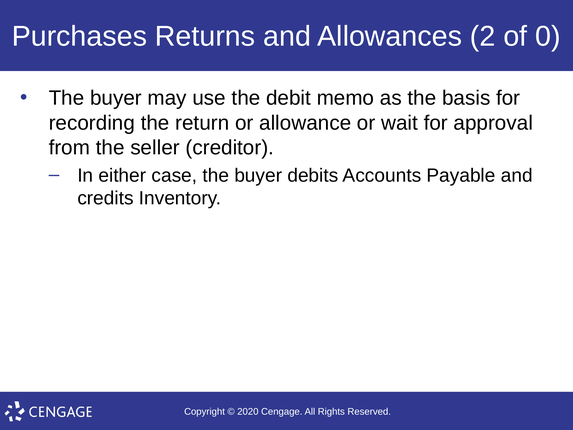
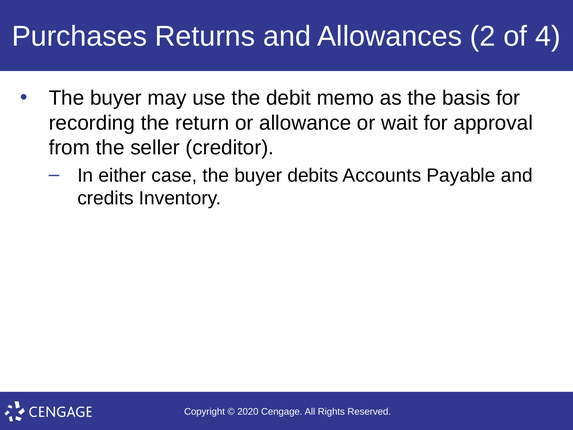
0: 0 -> 4 (548, 36)
